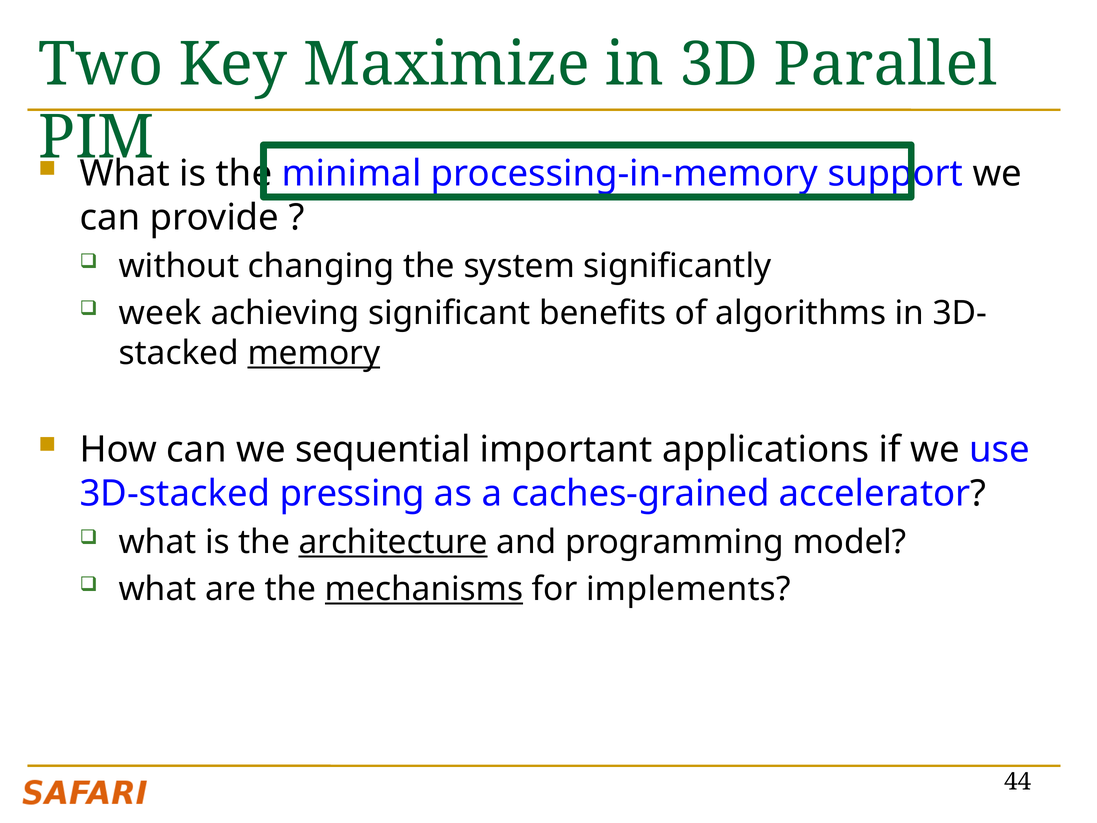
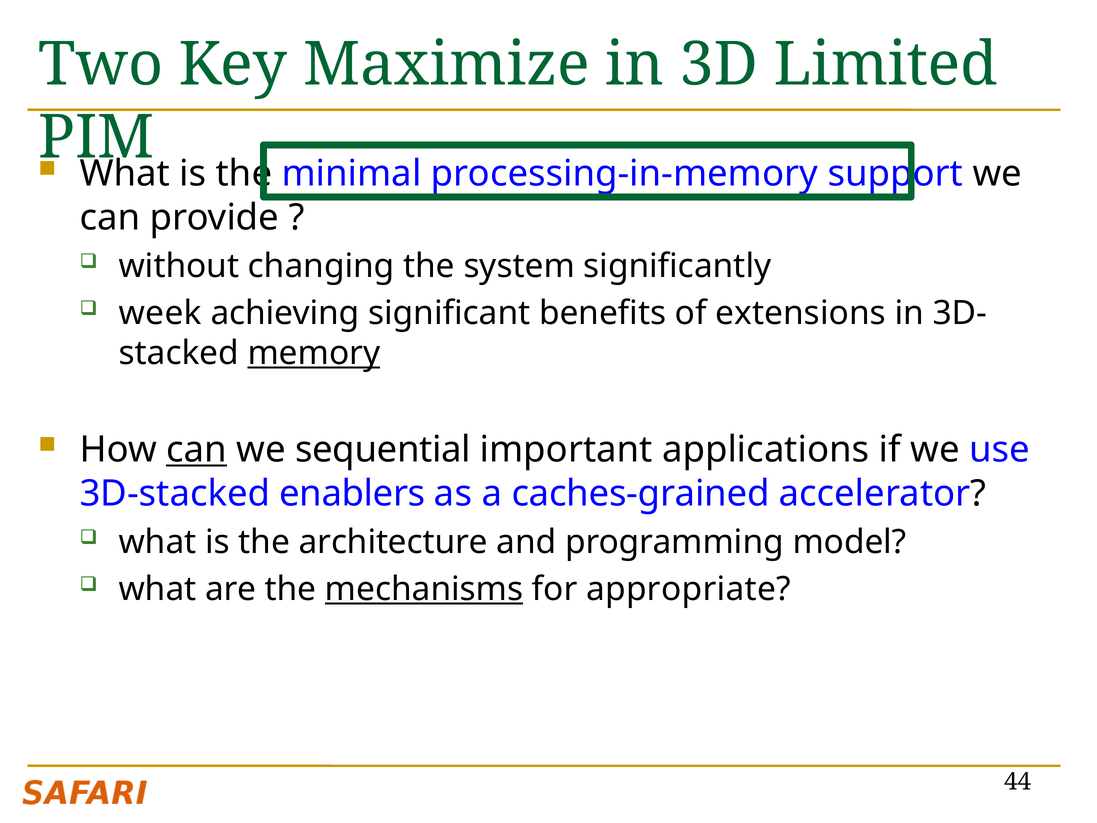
Parallel: Parallel -> Limited (886, 65)
algorithms: algorithms -> extensions (801, 313)
can underline: none -> present (197, 450)
pressing: pressing -> enablers (352, 493)
architecture underline: present -> none (393, 542)
implements: implements -> appropriate (688, 589)
